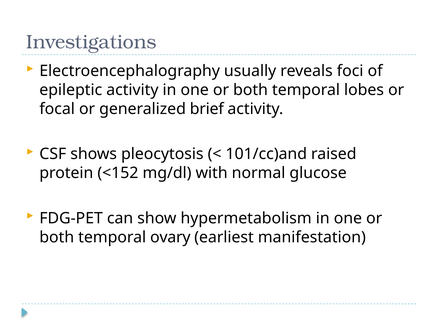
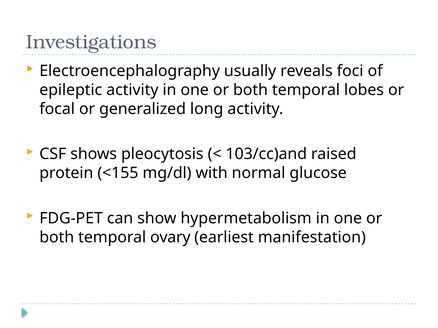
brief: brief -> long (207, 109)
101/cc)and: 101/cc)and -> 103/cc)and (266, 154)
<152: <152 -> <155 (118, 173)
